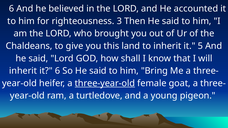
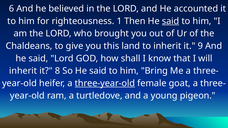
3: 3 -> 1 (119, 21)
said underline: none -> present (171, 21)
5: 5 -> 9 (200, 46)
it 6: 6 -> 8 (57, 71)
